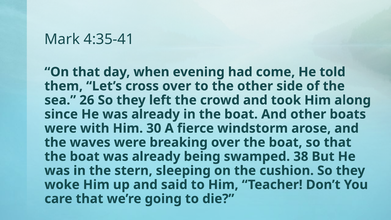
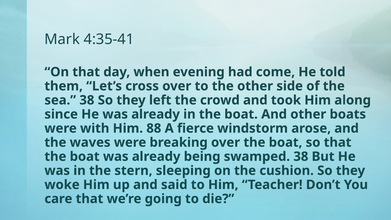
sea 26: 26 -> 38 (87, 100)
30: 30 -> 88 (154, 128)
